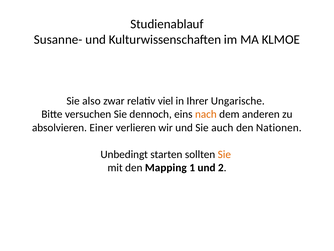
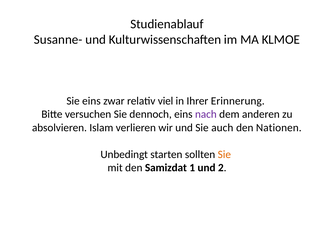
Sie also: also -> eins (91, 101)
Ungarische: Ungarische -> Erinnerung (238, 101)
nach colour: orange -> purple (206, 114)
Einer: Einer -> Islam (101, 127)
Mapping: Mapping -> Samizdat (166, 167)
